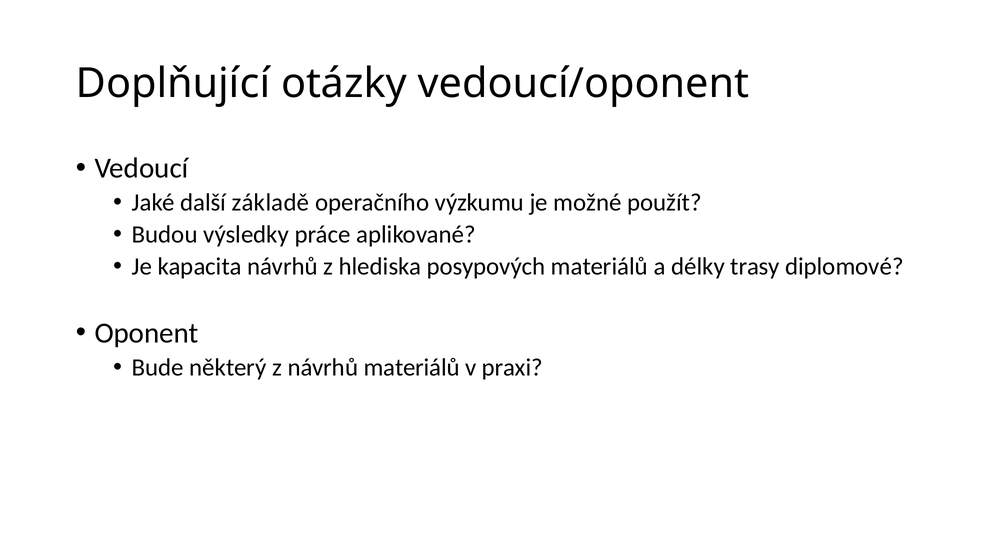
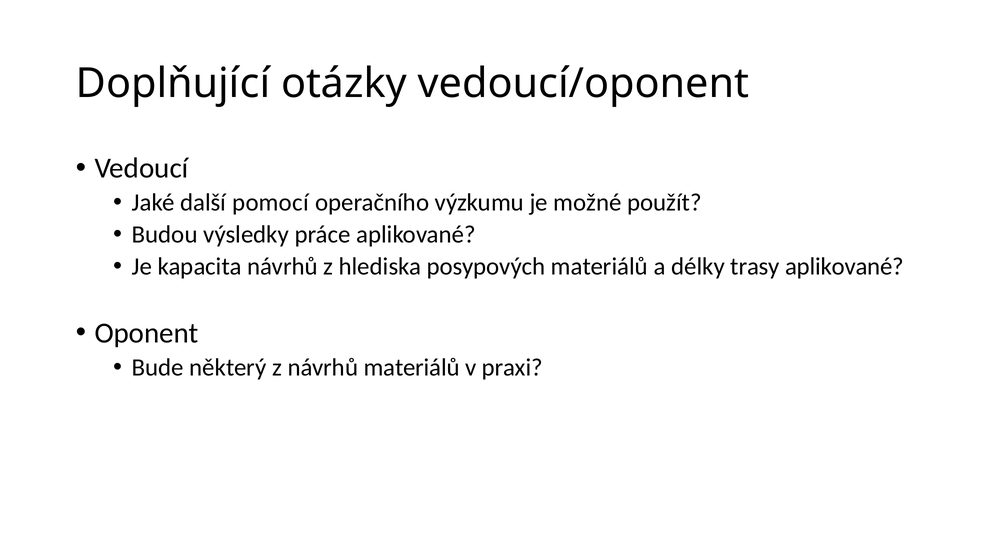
základě: základě -> pomocí (270, 203)
trasy diplomové: diplomové -> aplikované (844, 267)
